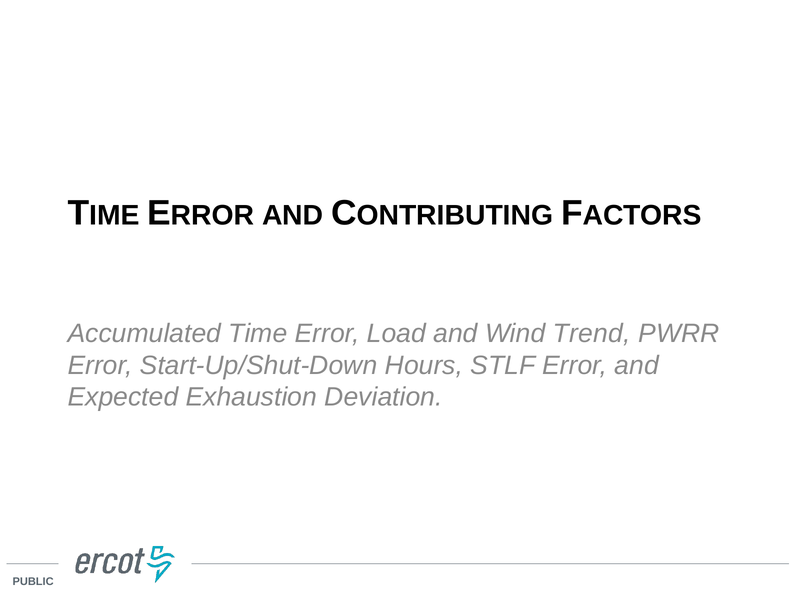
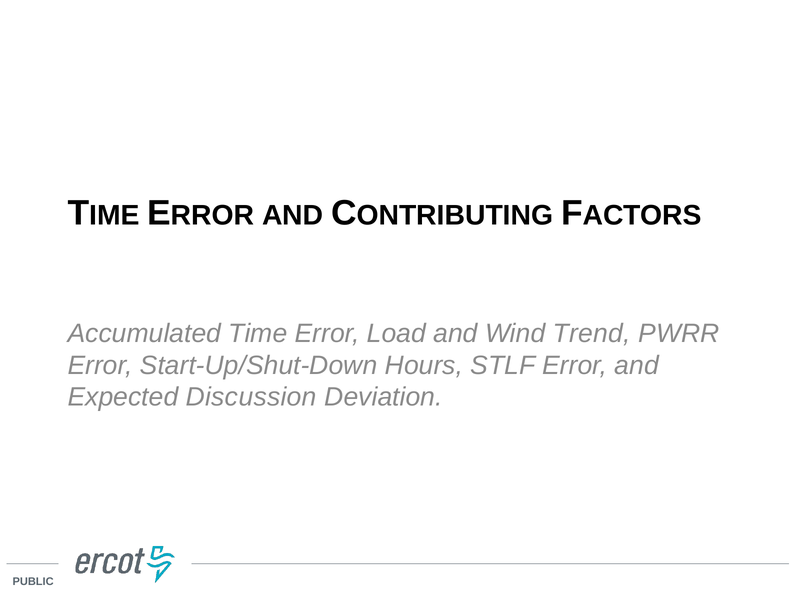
Exhaustion: Exhaustion -> Discussion (251, 398)
